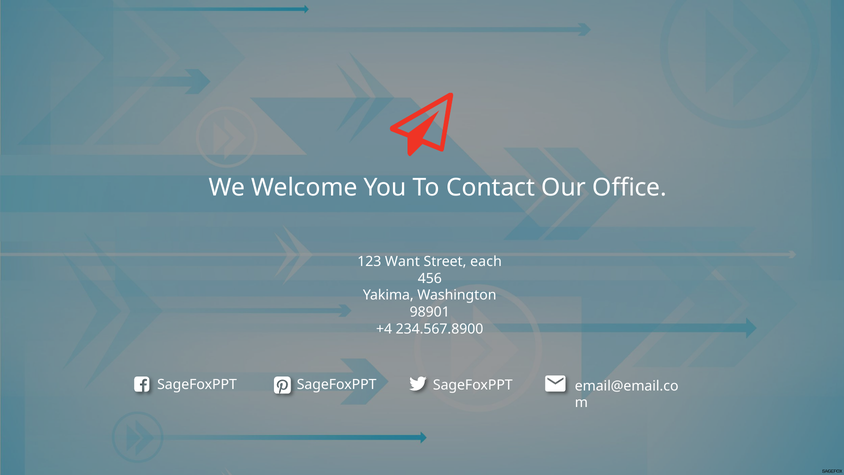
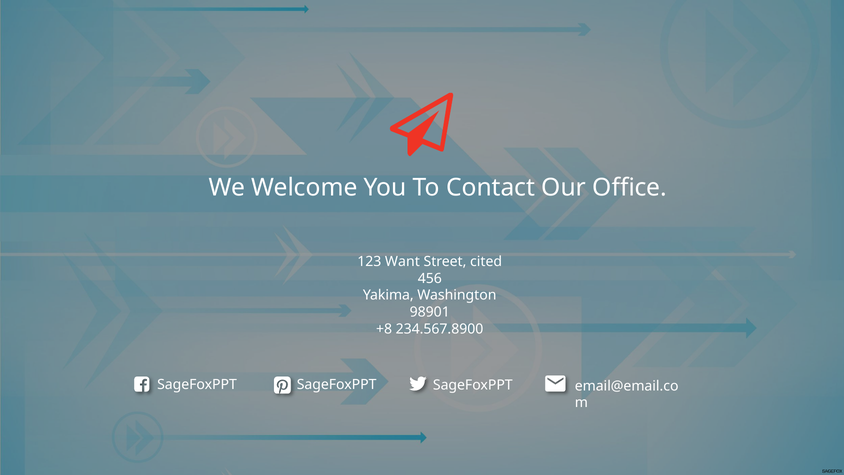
each: each -> cited (486, 261)
+4: +4 -> +8 (384, 329)
